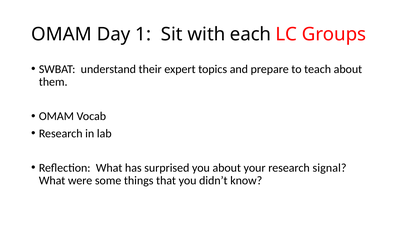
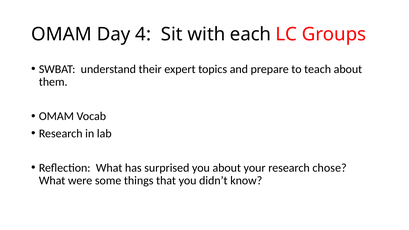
1: 1 -> 4 (143, 34)
signal: signal -> chose (330, 168)
